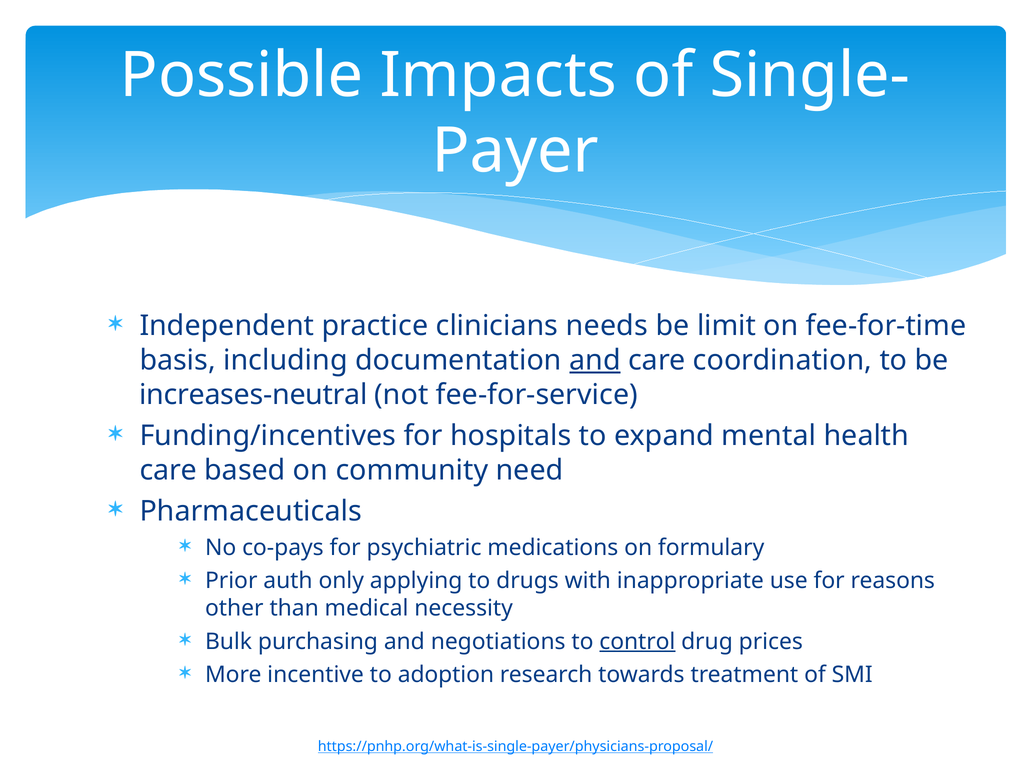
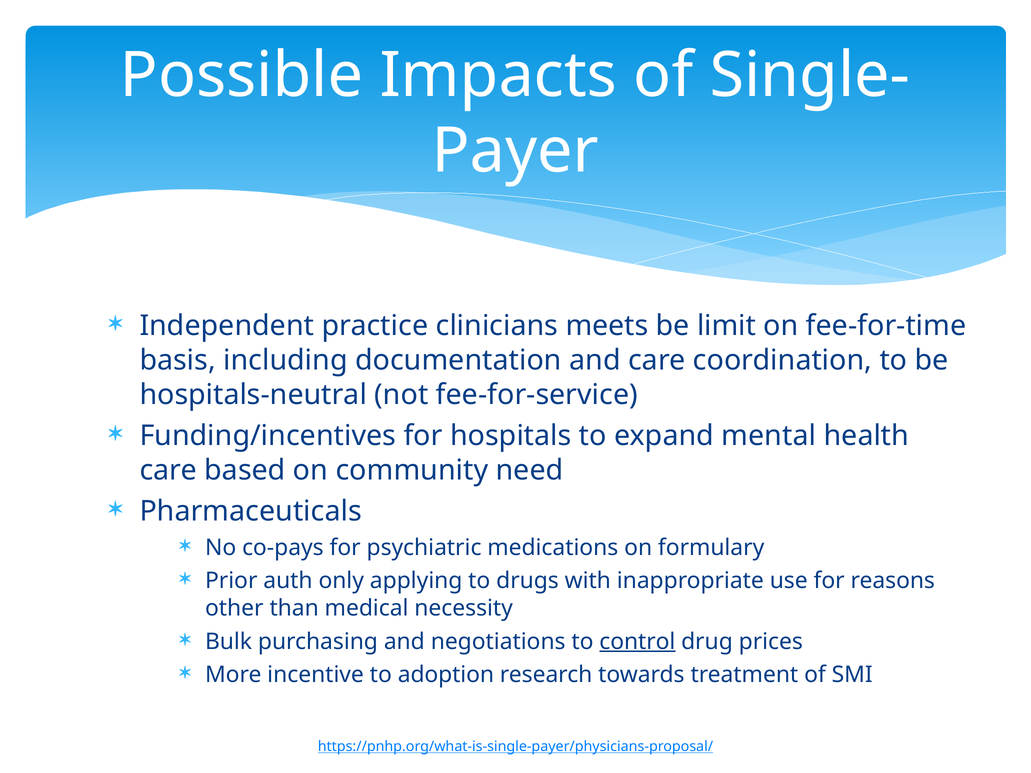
needs: needs -> meets (607, 326)
and underline: present -> none (595, 360)
increases-neutral: increases-neutral -> hospitals-neutral (253, 395)
